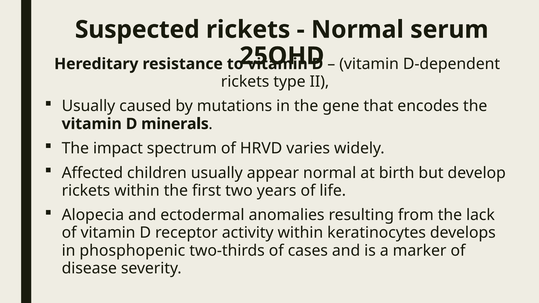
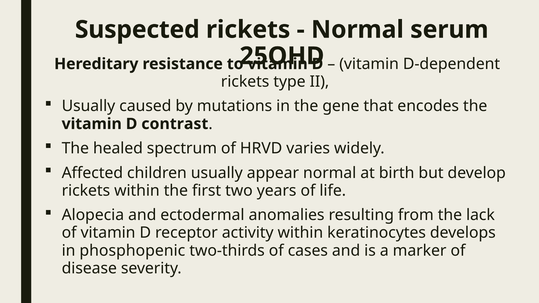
minerals: minerals -> contrast (175, 124)
impact: impact -> healed (118, 148)
